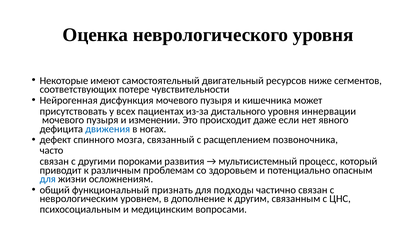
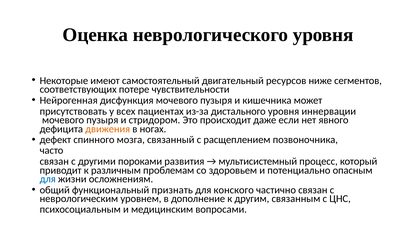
изменении: изменении -> стридором (154, 120)
движения colour: blue -> orange (108, 129)
подходы: подходы -> конского (234, 190)
